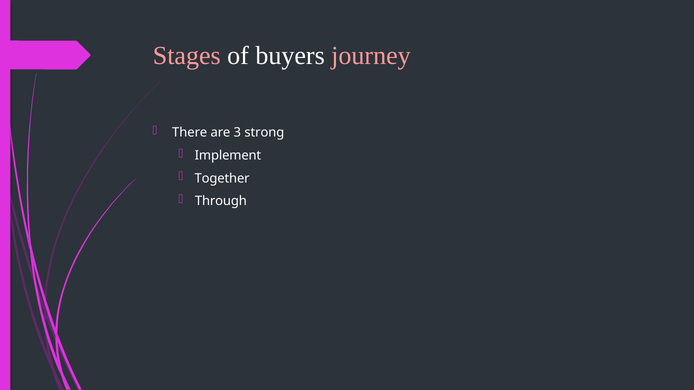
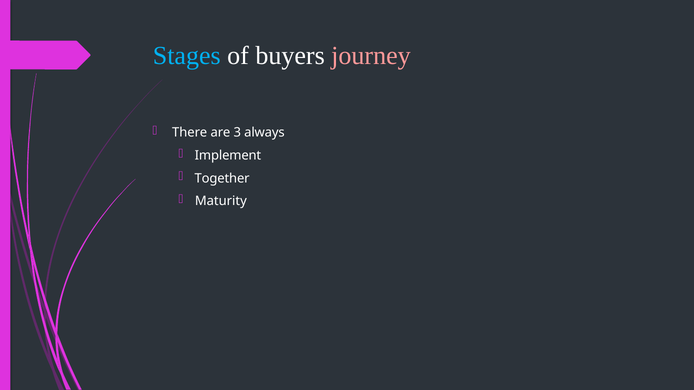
Stages colour: pink -> light blue (187, 56)
strong: strong -> always (264, 133)
Through: Through -> Maturity (221, 201)
